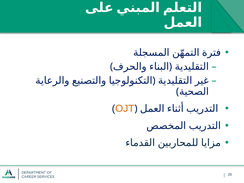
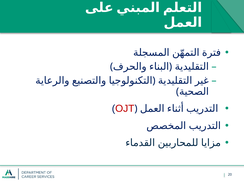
OJT colour: orange -> red (125, 109)
